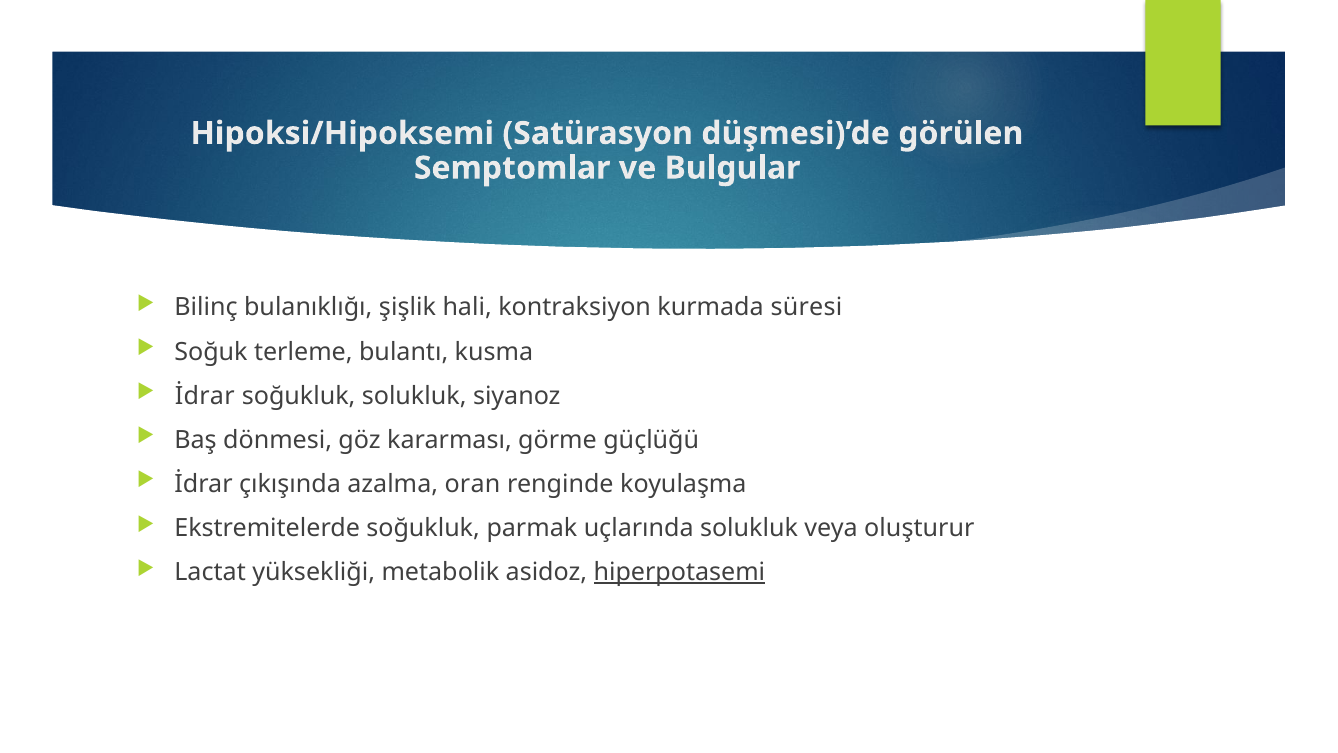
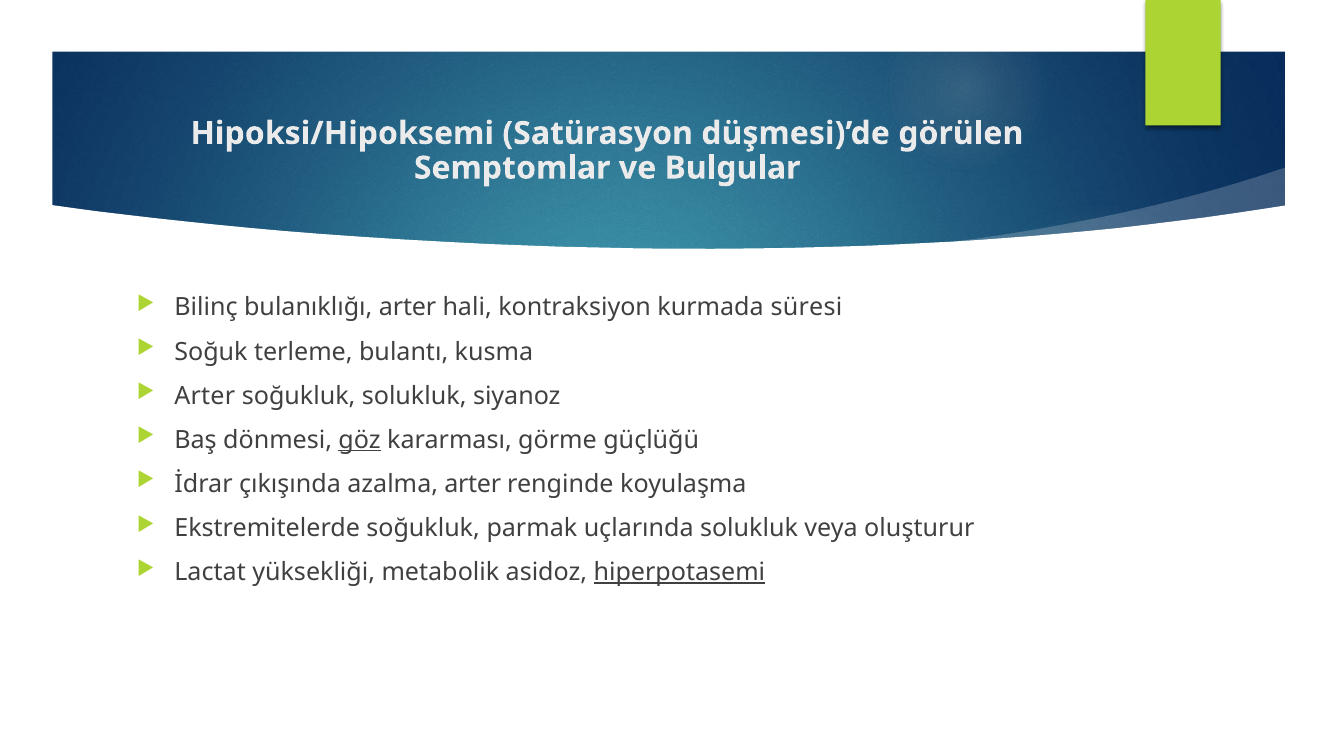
bulanıklığı şişlik: şişlik -> arter (408, 308)
İdrar: İdrar -> Arter (205, 396)
göz underline: none -> present (360, 440)
azalma oran: oran -> arter (473, 484)
